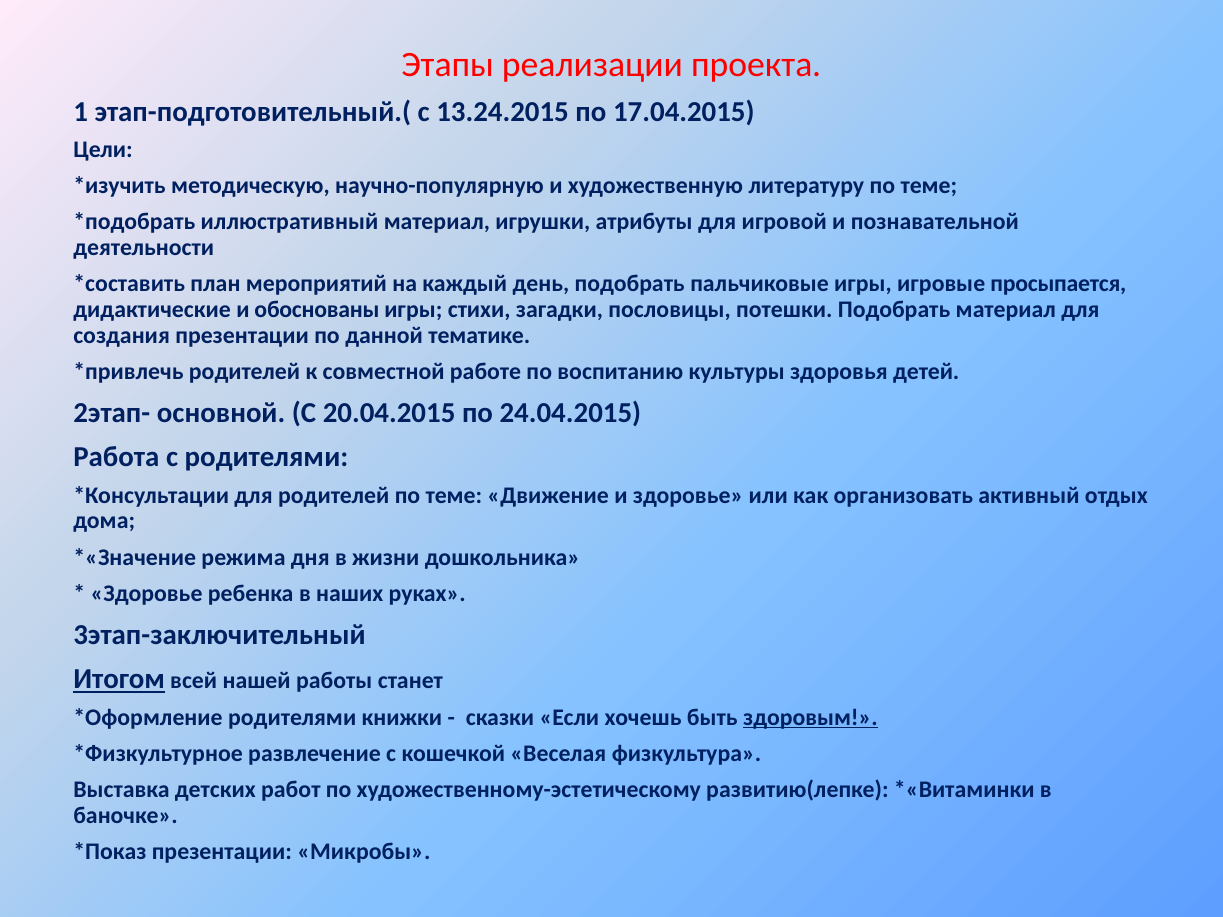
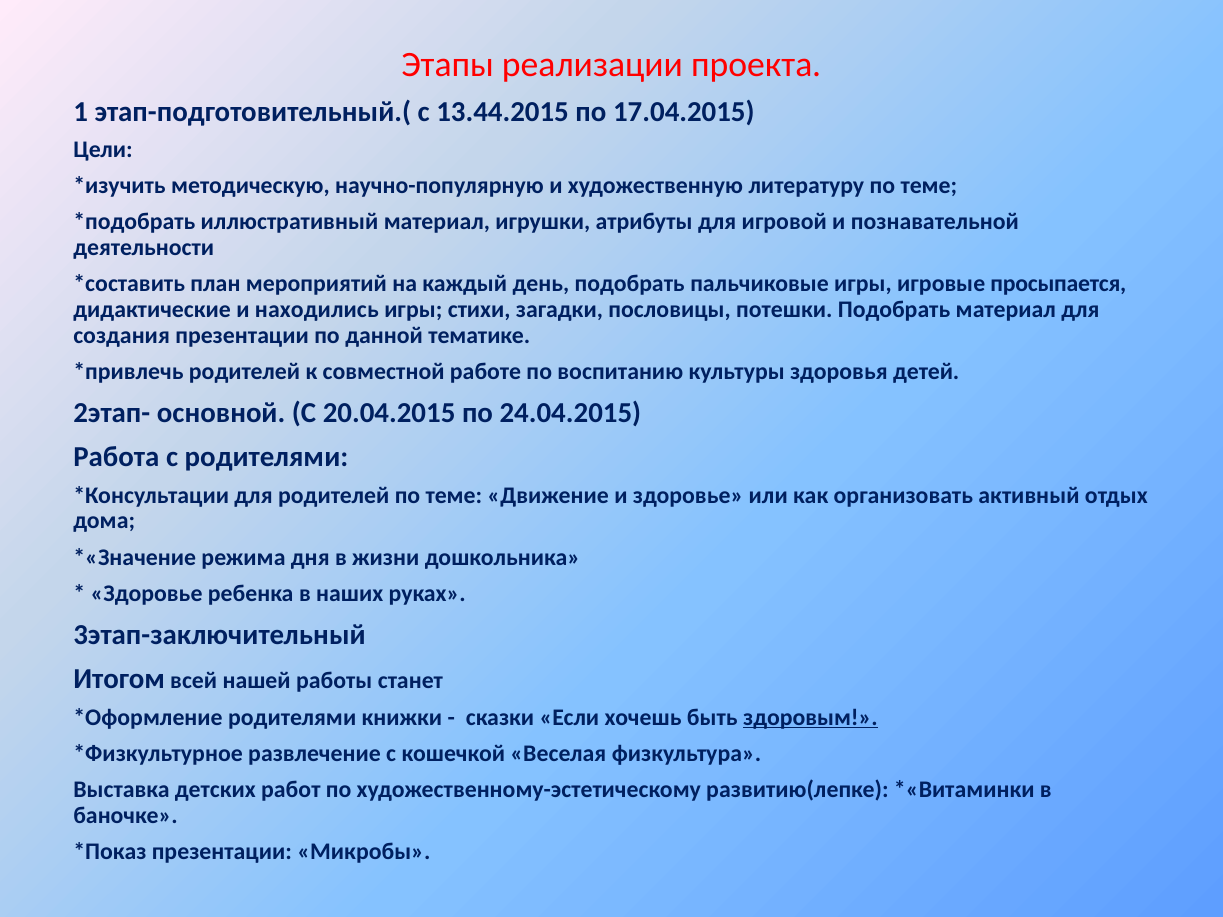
13.24.2015: 13.24.2015 -> 13.44.2015 (503, 112)
обоснованы: обоснованы -> находились (317, 310)
Итогом underline: present -> none (119, 679)
